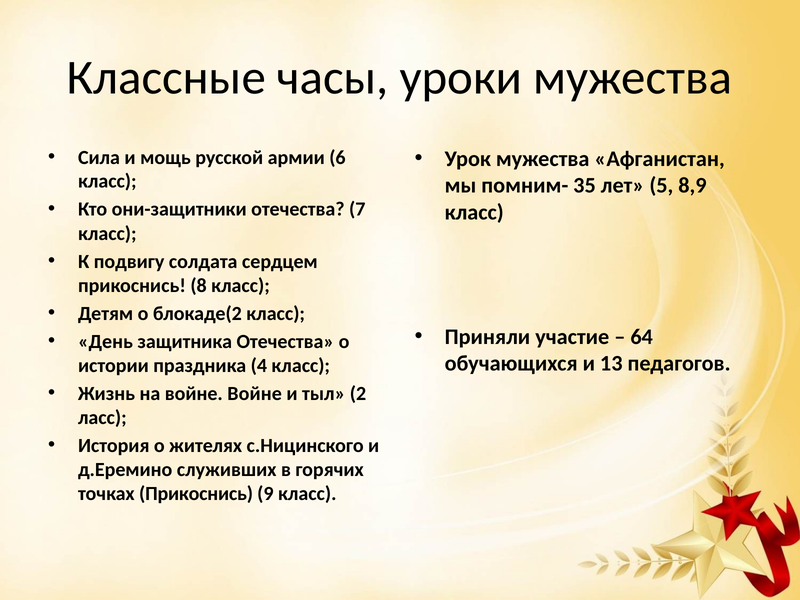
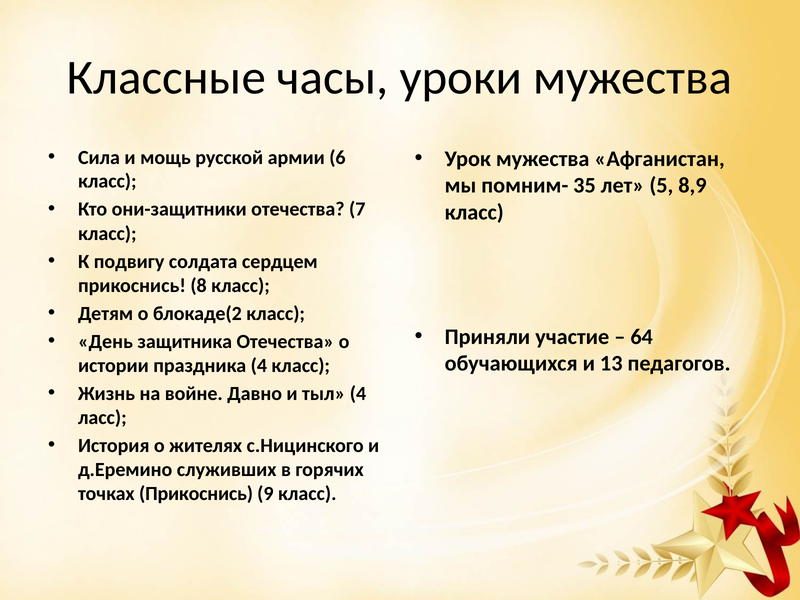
войне Войне: Войне -> Давно (255, 393)
тыл 2: 2 -> 4 (358, 393)
